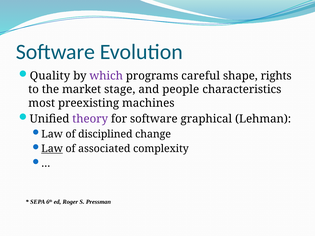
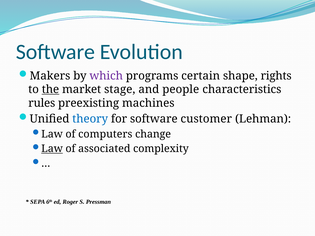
Quality: Quality -> Makers (50, 76)
careful: careful -> certain (201, 76)
the underline: none -> present (50, 89)
most: most -> rules (42, 103)
theory colour: purple -> blue (90, 119)
graphical: graphical -> customer (206, 119)
disciplined: disciplined -> computers (105, 134)
